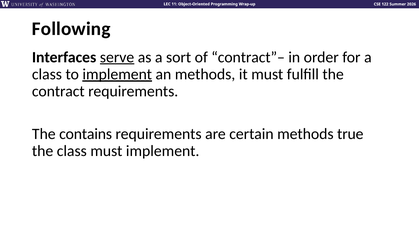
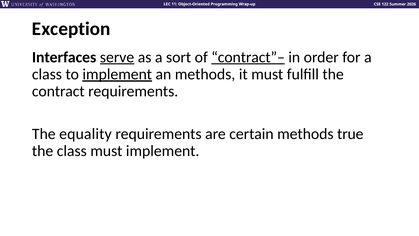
Following: Following -> Exception (71, 29)
contract”– underline: none -> present (248, 57)
contains: contains -> equality (85, 134)
